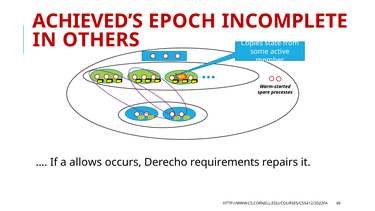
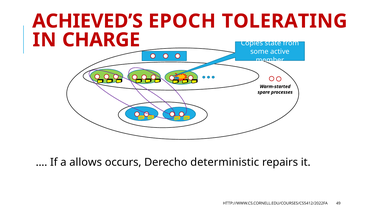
INCOMPLETE: INCOMPLETE -> TOLERATING (285, 21)
OTHERS: OTHERS -> CHARGE (101, 40)
requirements: requirements -> deterministic (225, 162)
